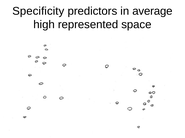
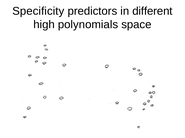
average: average -> different (152, 11)
represented: represented -> polynomials (88, 25)
